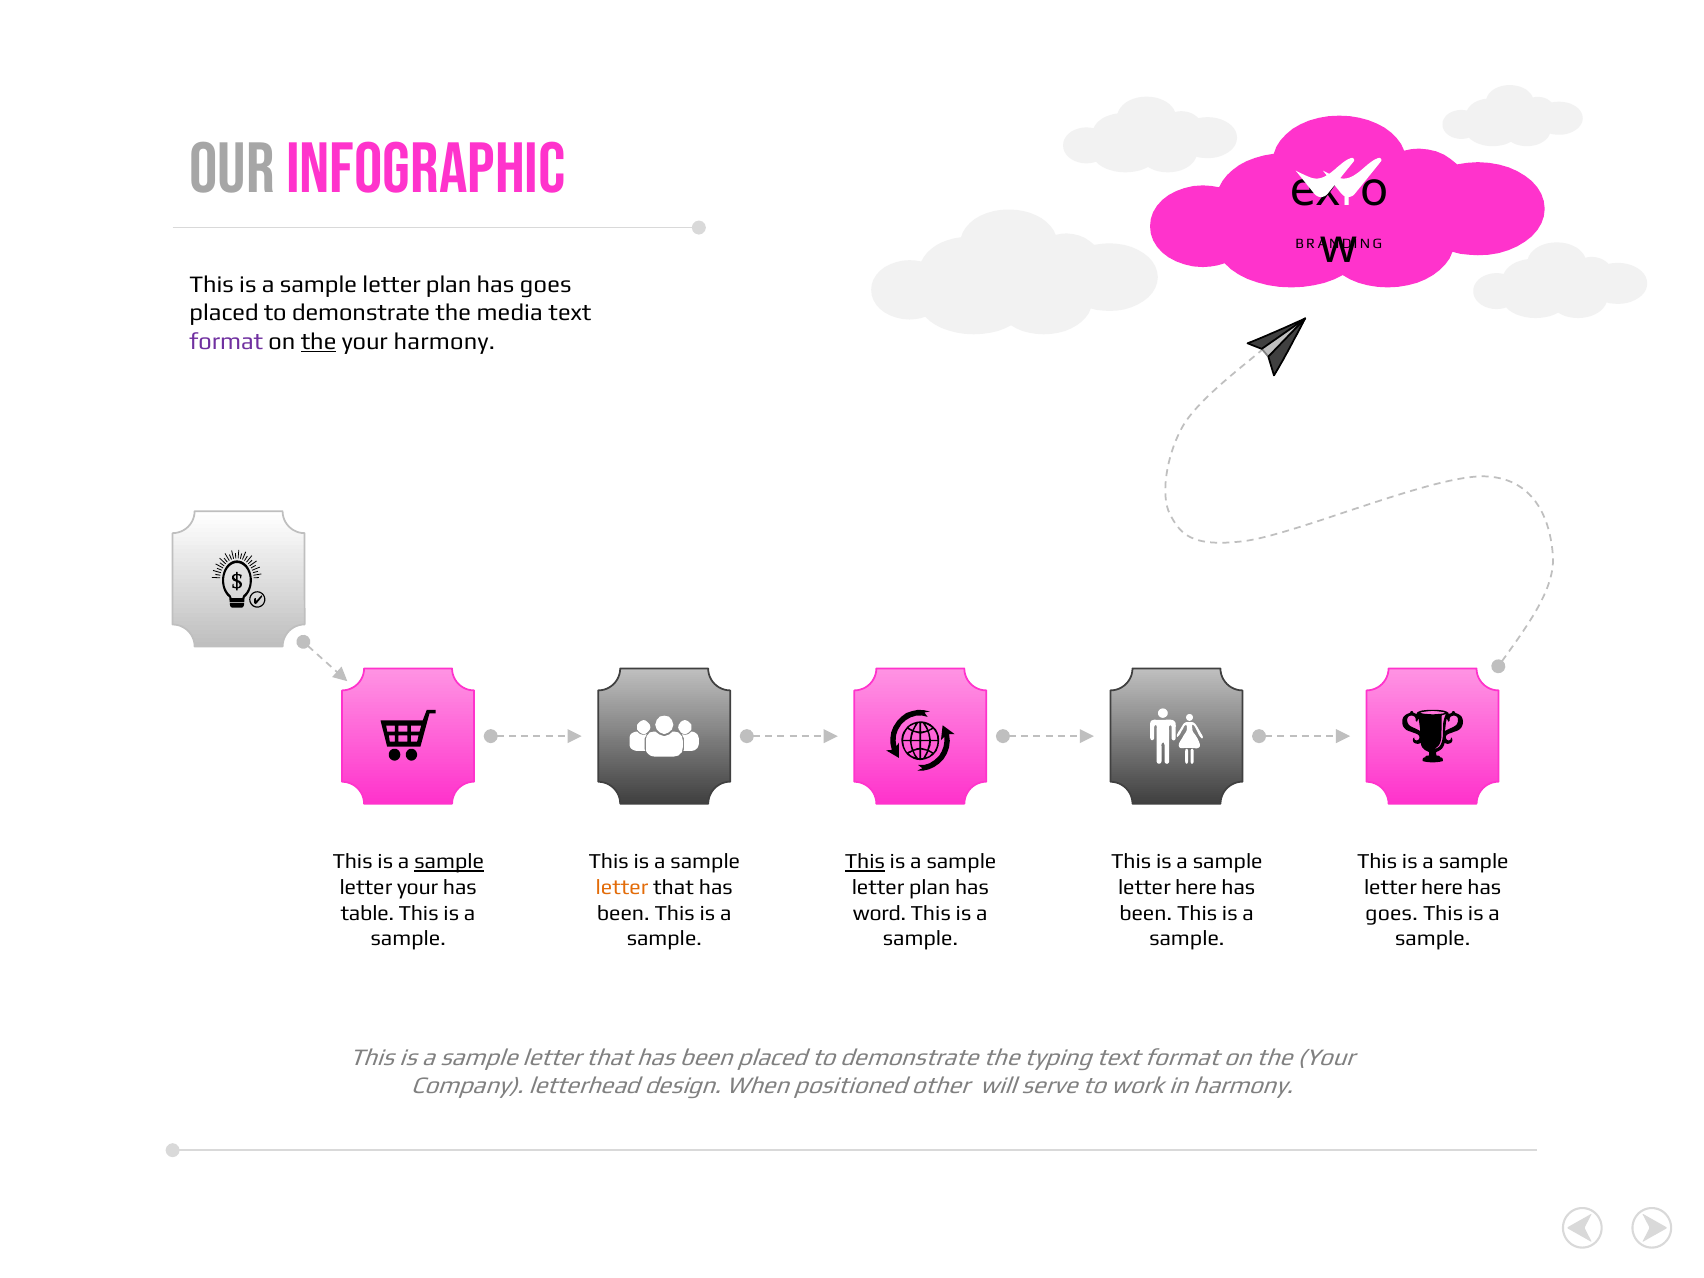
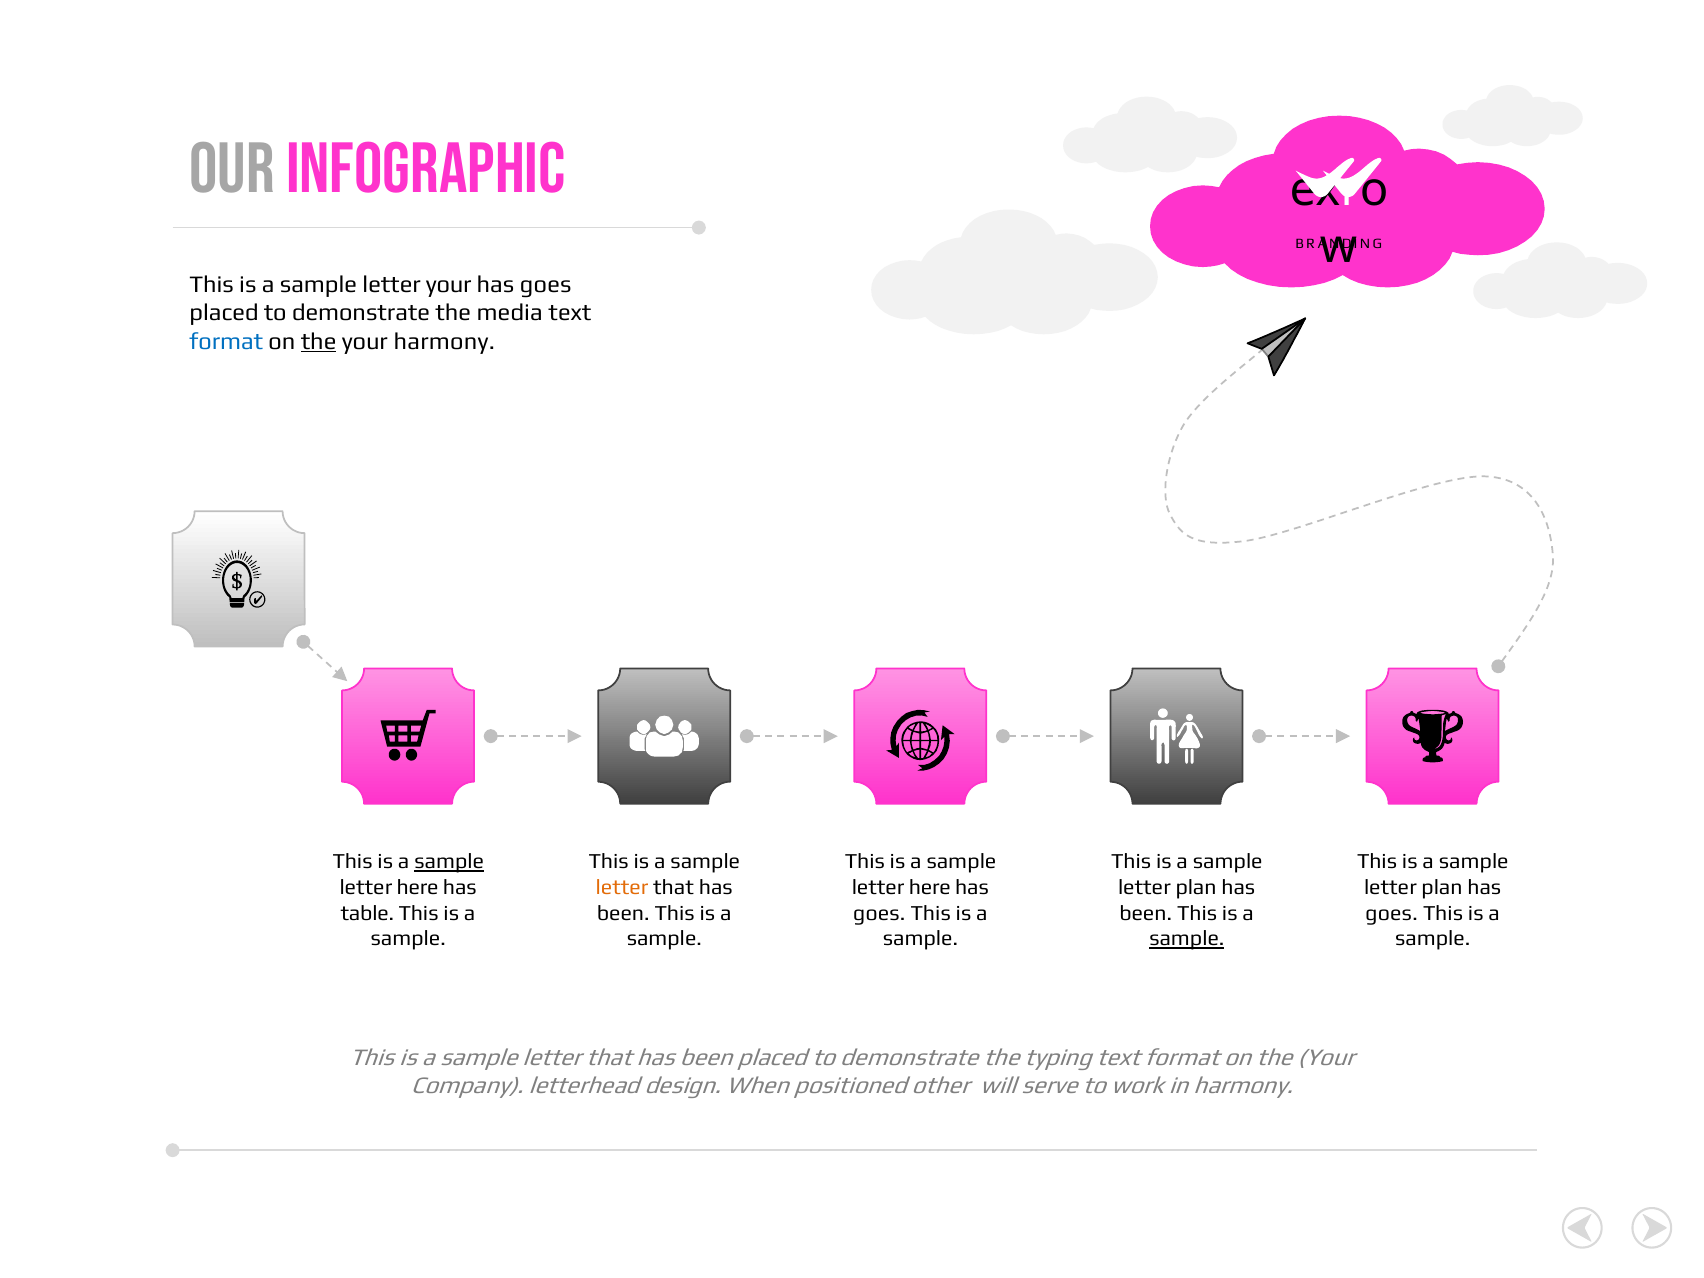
plan: plan -> your (449, 285)
format colour: purple -> blue (226, 341)
This underline: present -> none (865, 862)
your: your -> here (418, 888)
plan: plan -> here (930, 888)
here: here -> plan (1196, 888)
here: here -> plan (1442, 888)
word: word -> goes (879, 913)
sample underline: none -> present (1187, 939)
